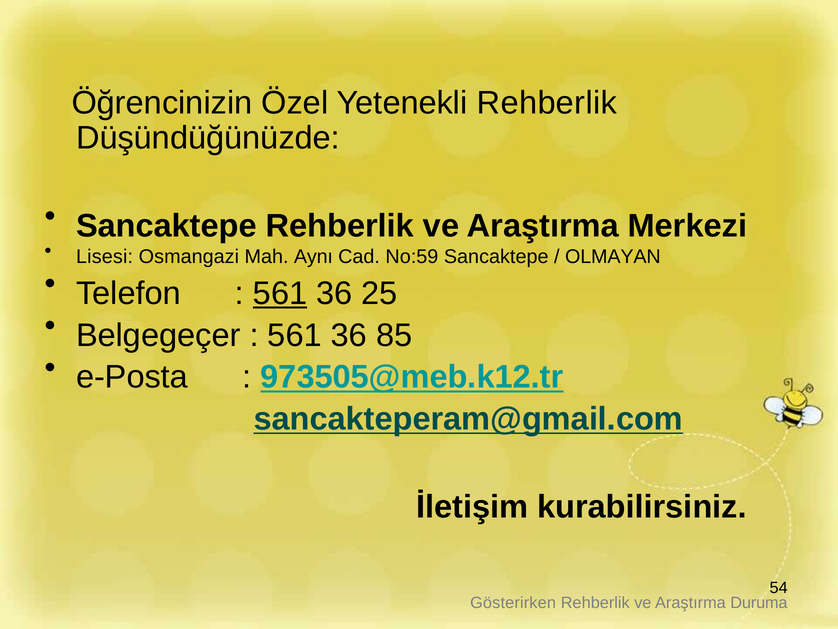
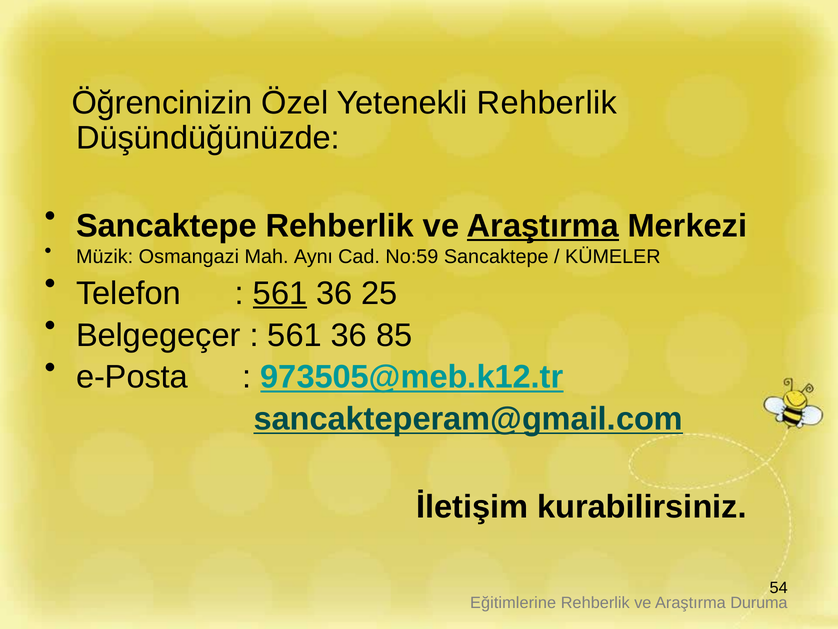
Araştırma underline: none -> present (543, 226)
Lisesi: Lisesi -> Müzik (105, 256)
OLMAYAN: OLMAYAN -> KÜMELER (613, 256)
Gösterirken: Gösterirken -> Eğitimlerine (513, 602)
